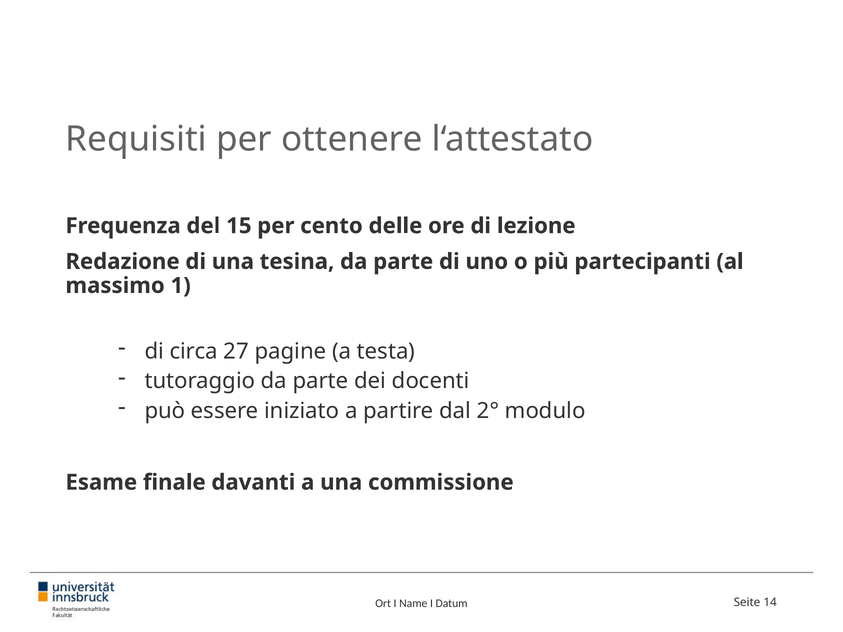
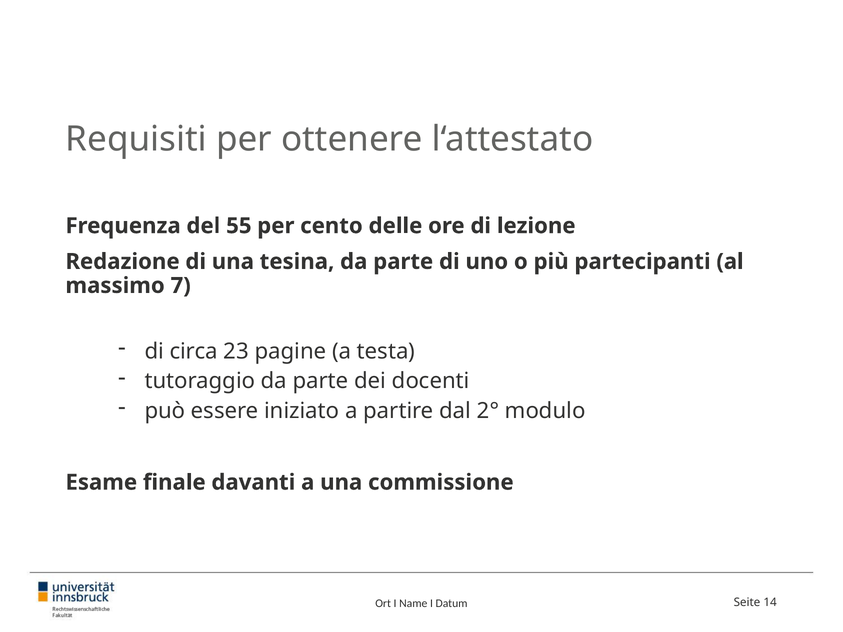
15: 15 -> 55 (239, 226)
1: 1 -> 7 (181, 286)
27: 27 -> 23 (236, 351)
